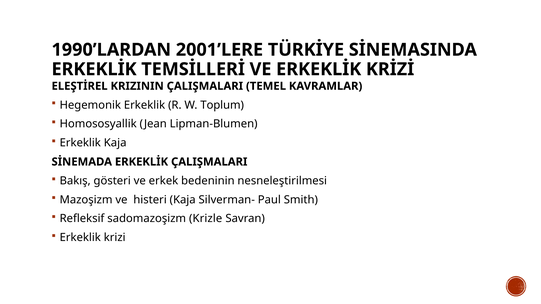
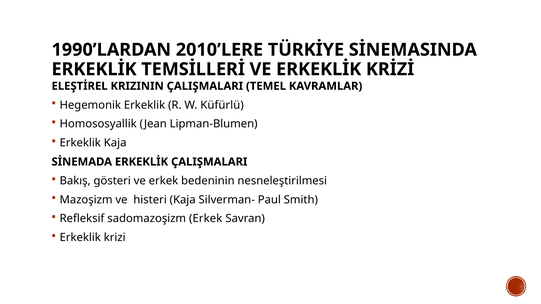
2001’LERE: 2001’LERE -> 2010’LERE (219, 50)
Toplum: Toplum -> Küfürlü (222, 105)
sadomazoşizm Krizle: Krizle -> Erkek (206, 219)
